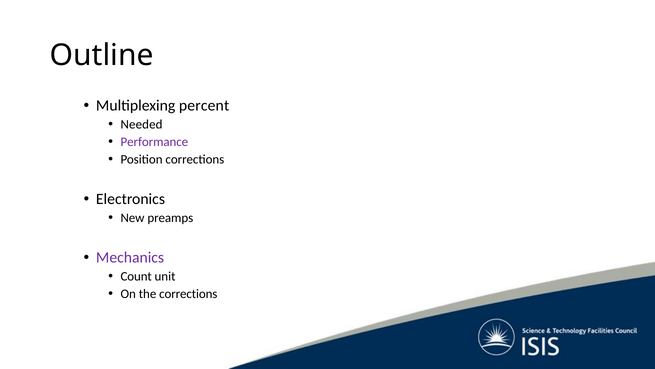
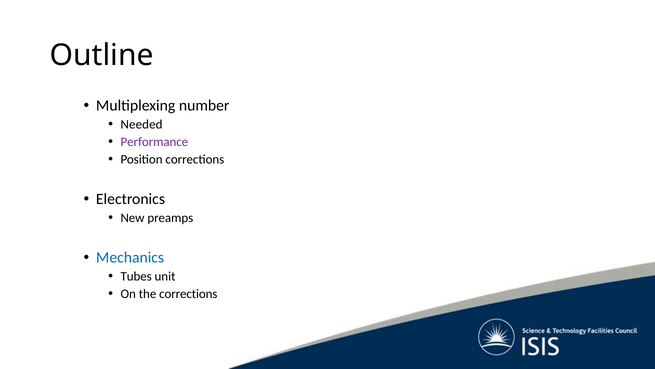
percent: percent -> number (204, 105)
Mechanics colour: purple -> blue (130, 257)
Count: Count -> Tubes (136, 276)
